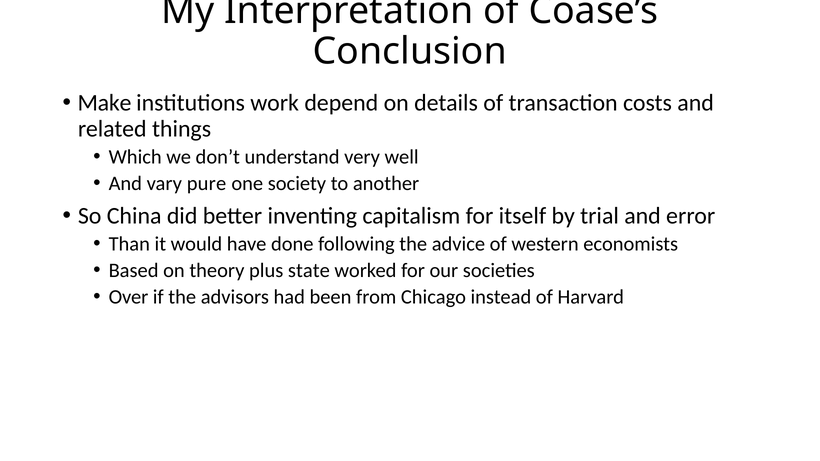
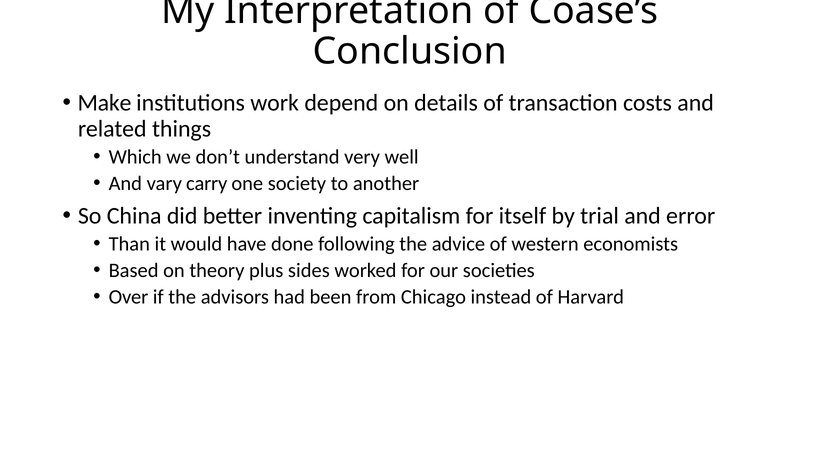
pure: pure -> carry (207, 183)
state: state -> sides (309, 271)
